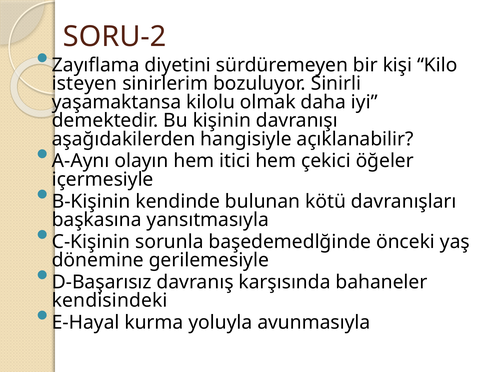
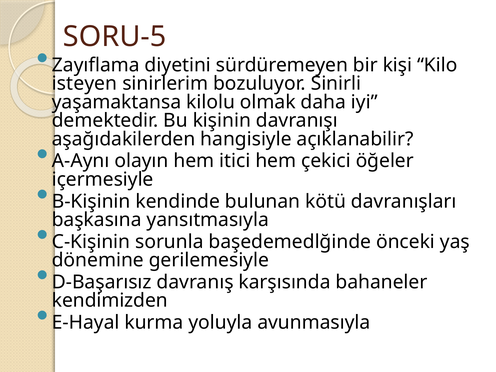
SORU-2: SORU-2 -> SORU-5 (115, 37)
kendisindeki: kendisindeki -> kendimizden (110, 301)
